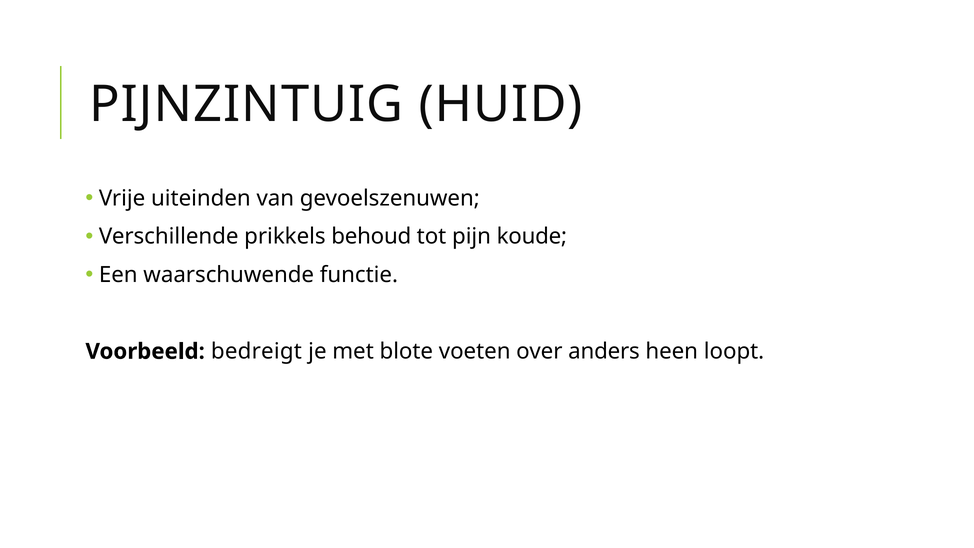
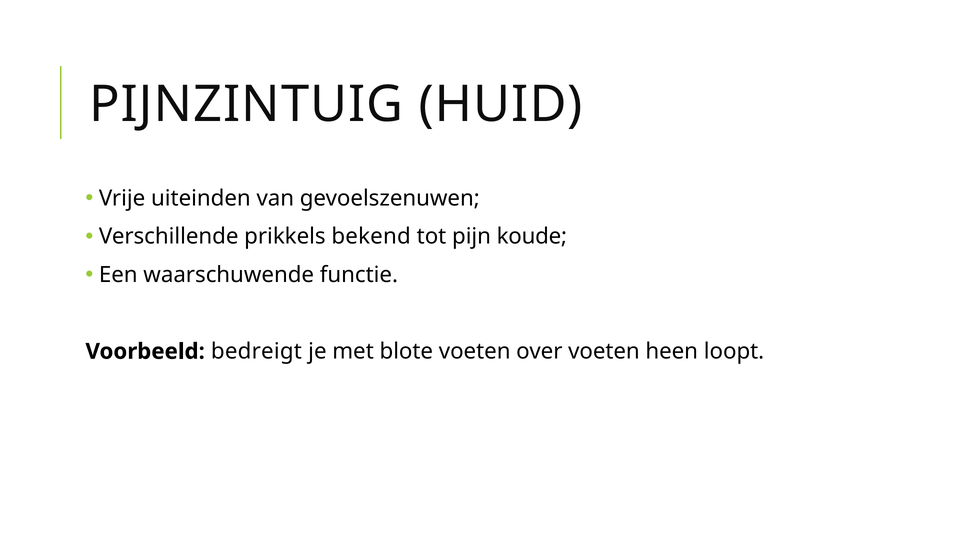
behoud: behoud -> bekend (371, 236)
over anders: anders -> voeten (604, 351)
